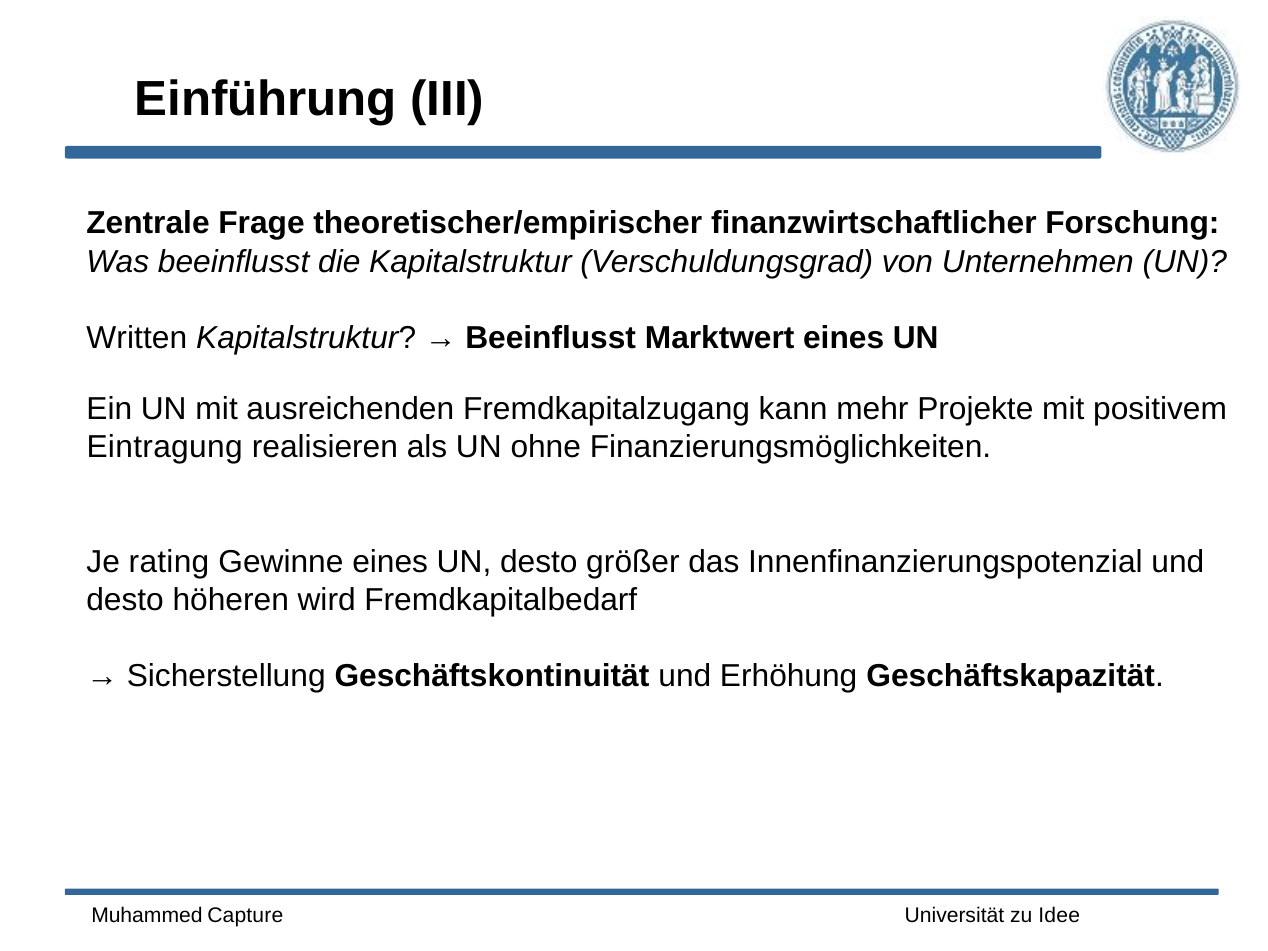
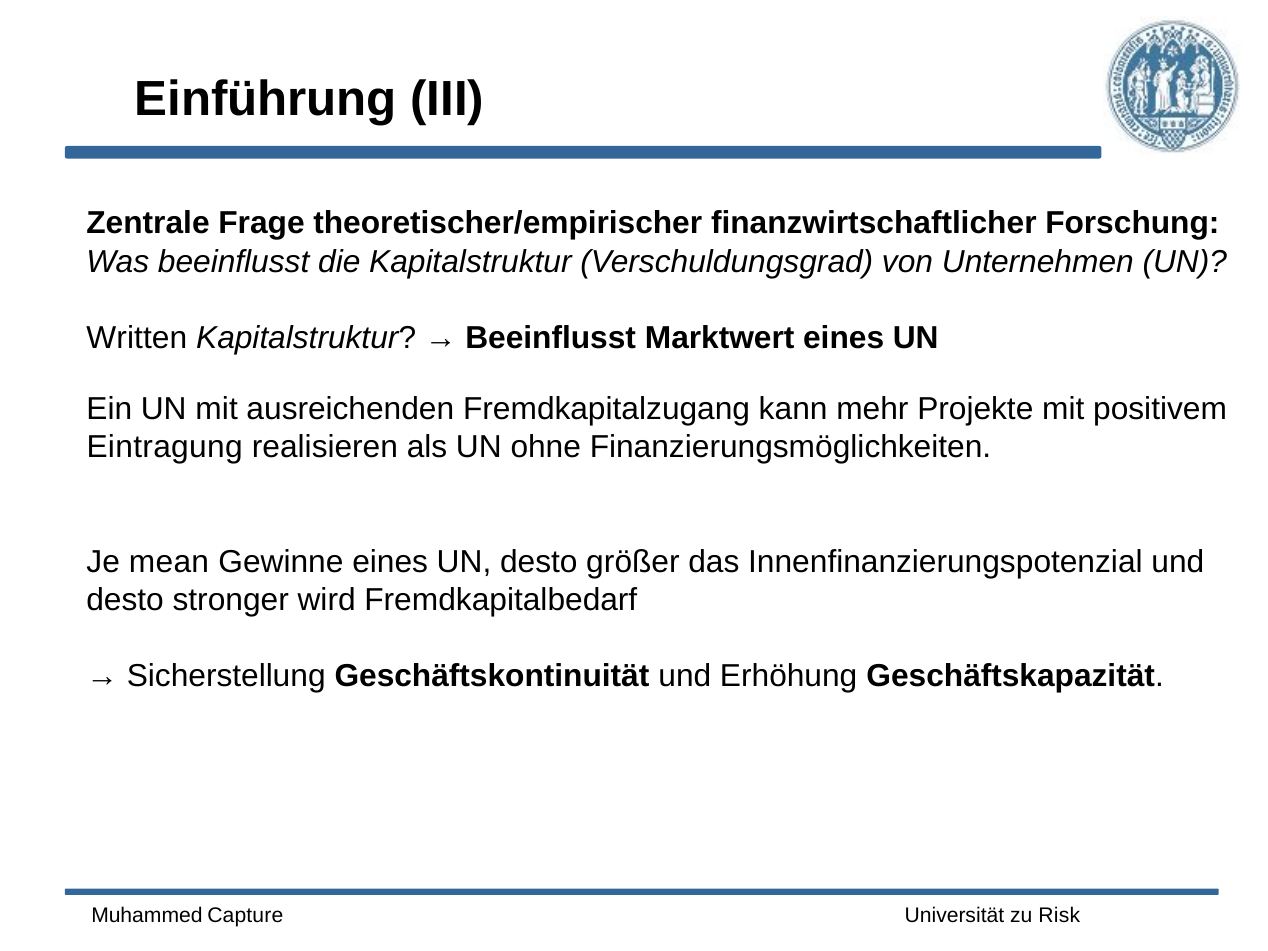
rating: rating -> mean (169, 562)
höheren: höheren -> stronger (231, 600)
Idee: Idee -> Risk (1059, 915)
